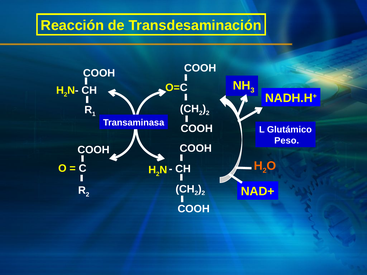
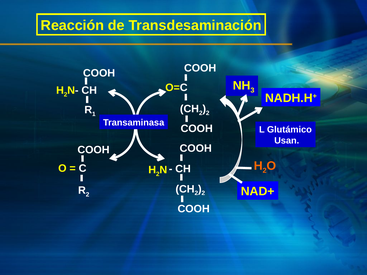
Peso: Peso -> Usan (287, 141)
